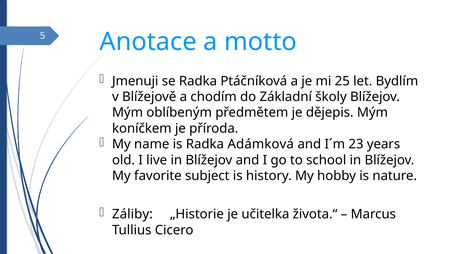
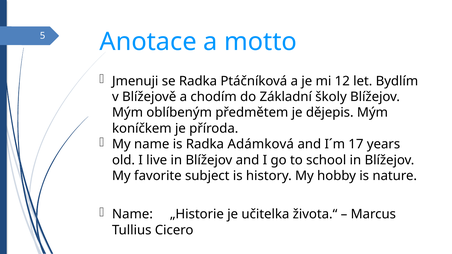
25: 25 -> 12 (342, 81)
23: 23 -> 17 (356, 144)
Záliby: Záliby -> Name (132, 214)
